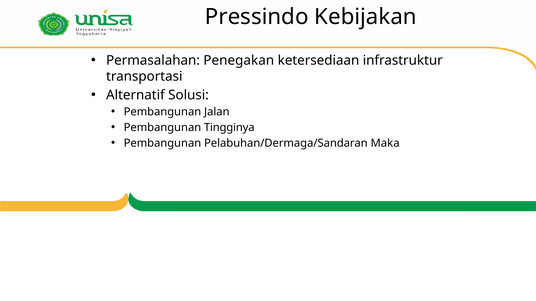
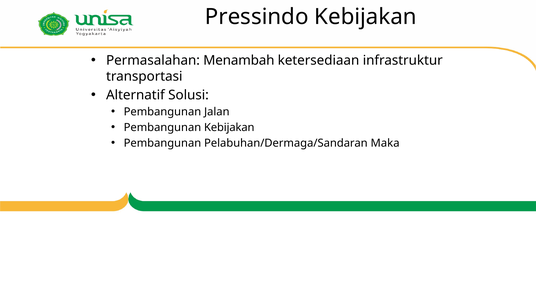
Penegakan: Penegakan -> Menambah (239, 60)
Pembangunan Tingginya: Tingginya -> Kebijakan (229, 128)
